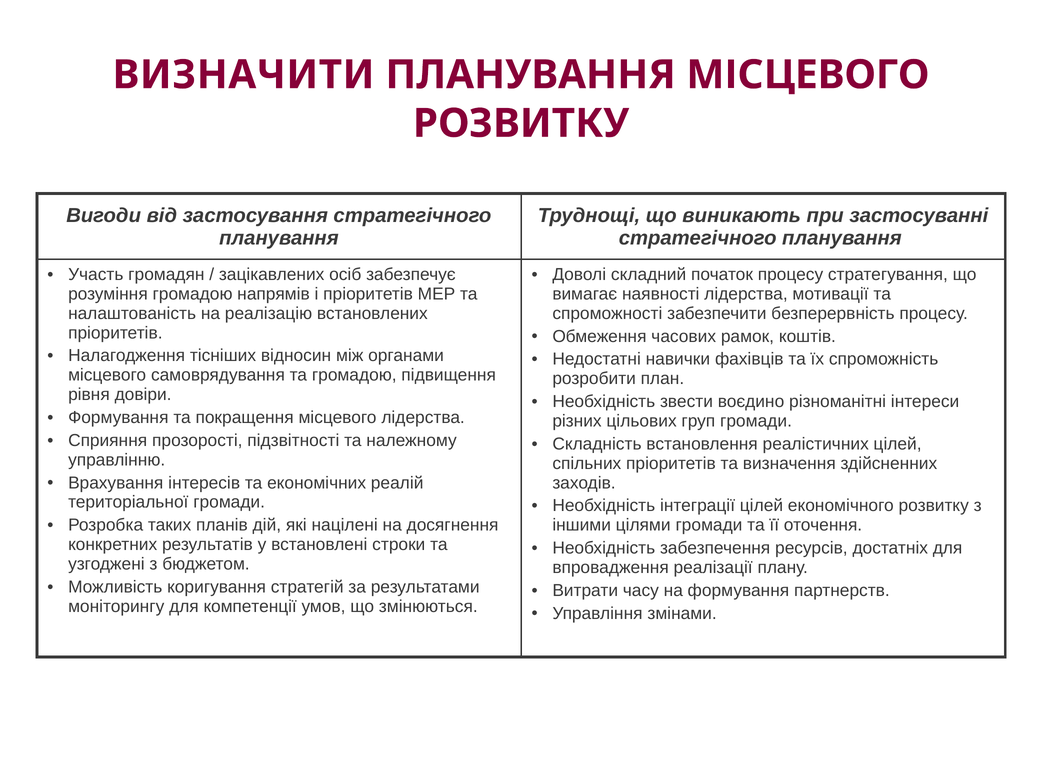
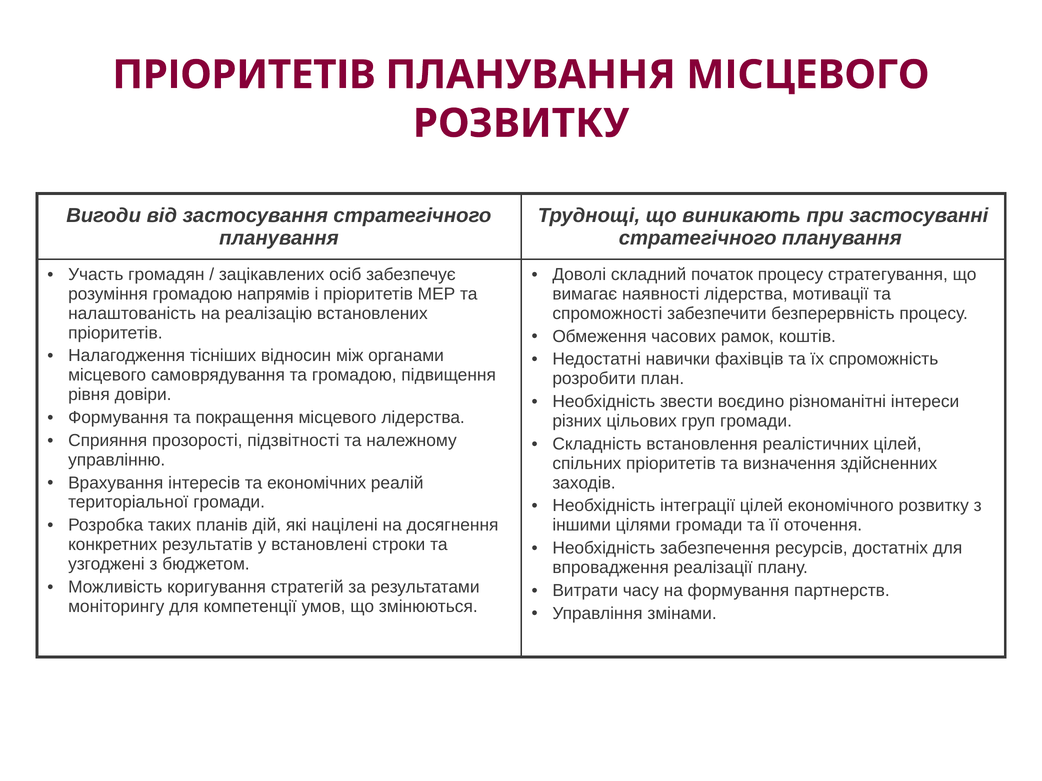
ВИЗНАЧИТИ: ВИЗНАЧИТИ -> ПРІОРИТЕТІВ (244, 75)
